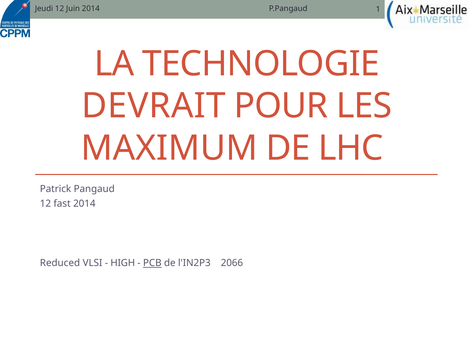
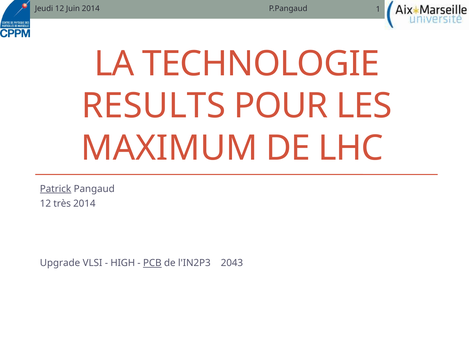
DEVRAIT: DEVRAIT -> RESULTS (154, 106)
Patrick underline: none -> present (56, 189)
fast: fast -> très (62, 204)
Reduced: Reduced -> Upgrade (60, 263)
2066: 2066 -> 2043 (232, 263)
